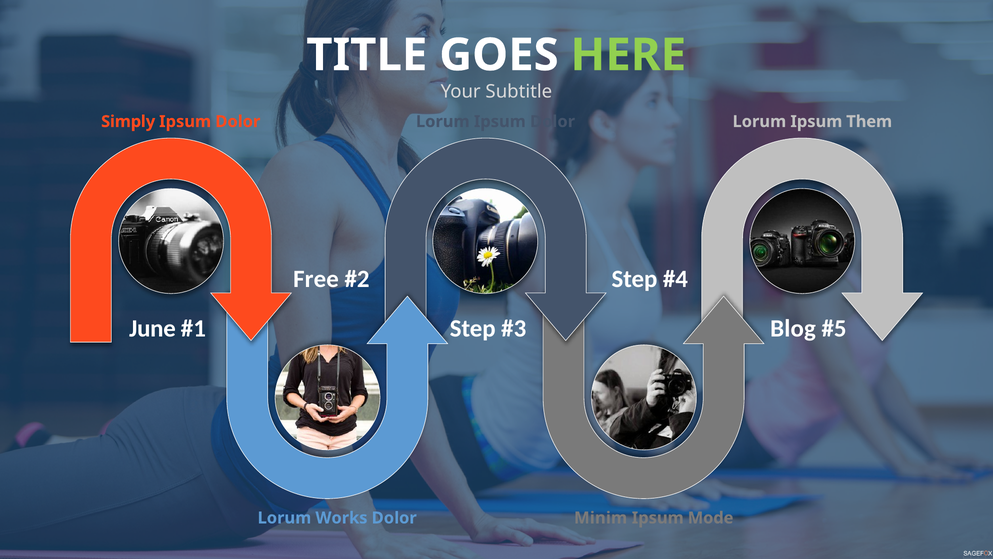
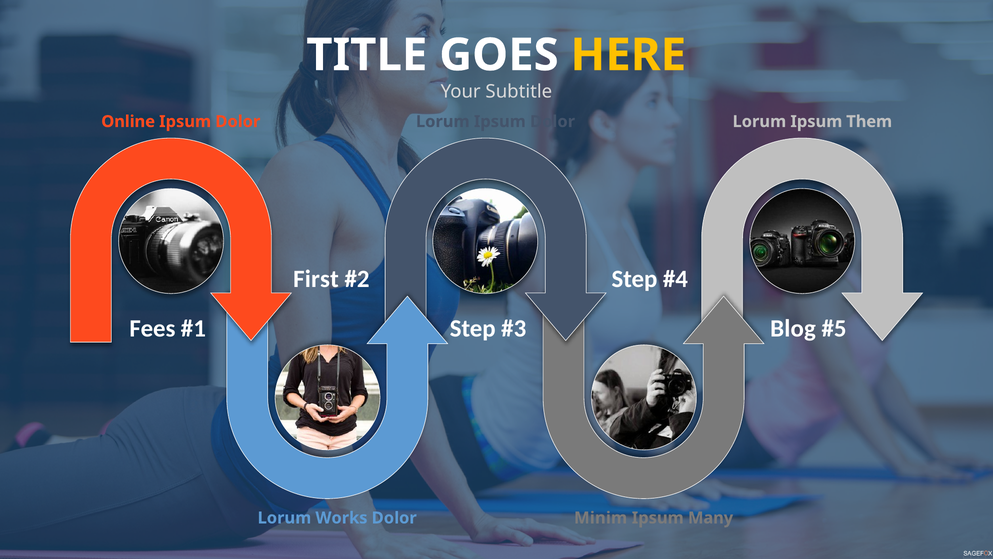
HERE colour: light green -> yellow (628, 55)
Simply: Simply -> Online (128, 122)
Free: Free -> First (316, 279)
June: June -> Fees (152, 328)
Mode: Mode -> Many (711, 518)
